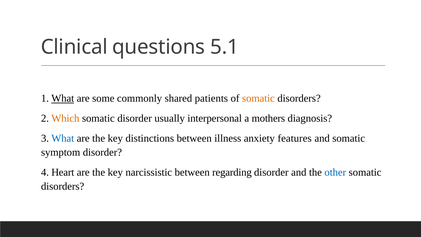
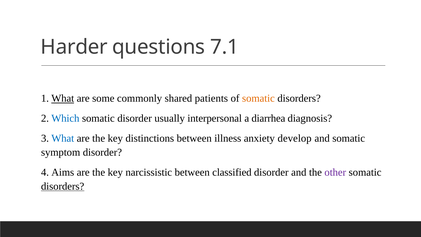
Clinical: Clinical -> Harder (74, 47)
5.1: 5.1 -> 7.1 (224, 47)
Which colour: orange -> blue (65, 118)
mothers: mothers -> diarrhea (268, 118)
features: features -> develop (295, 138)
Heart: Heart -> Aims (63, 172)
regarding: regarding -> classified (232, 172)
other colour: blue -> purple (335, 172)
disorders underline: none -> present (63, 186)
